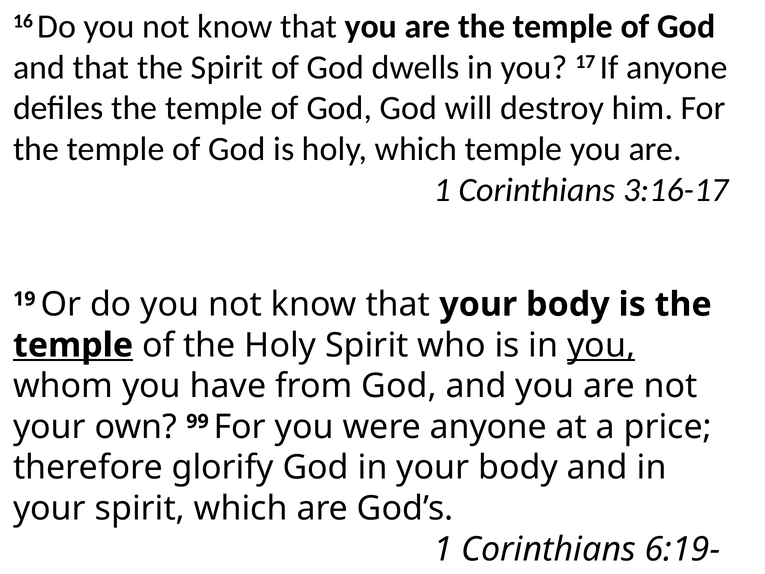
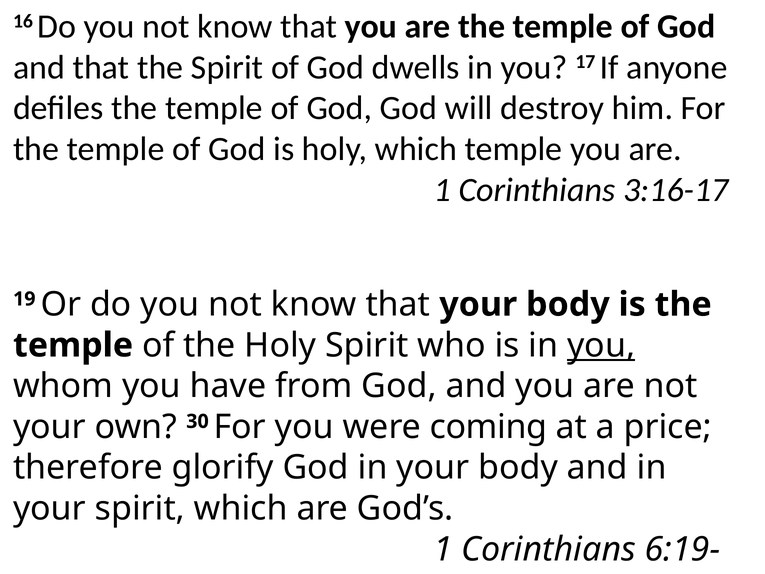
temple underline: present -> none (73, 345)
99: 99 -> 30 (197, 421)
were anyone: anyone -> coming (488, 427)
